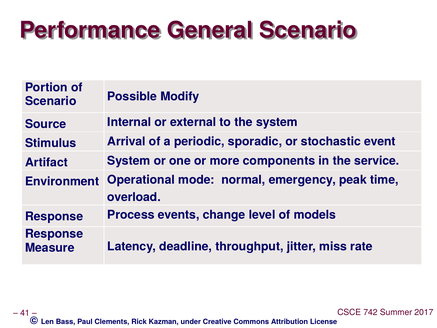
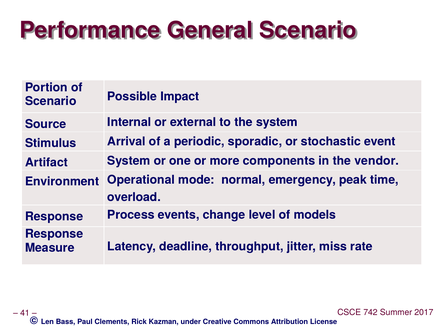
Modify: Modify -> Impact (180, 96)
service: service -> vendor (377, 161)
